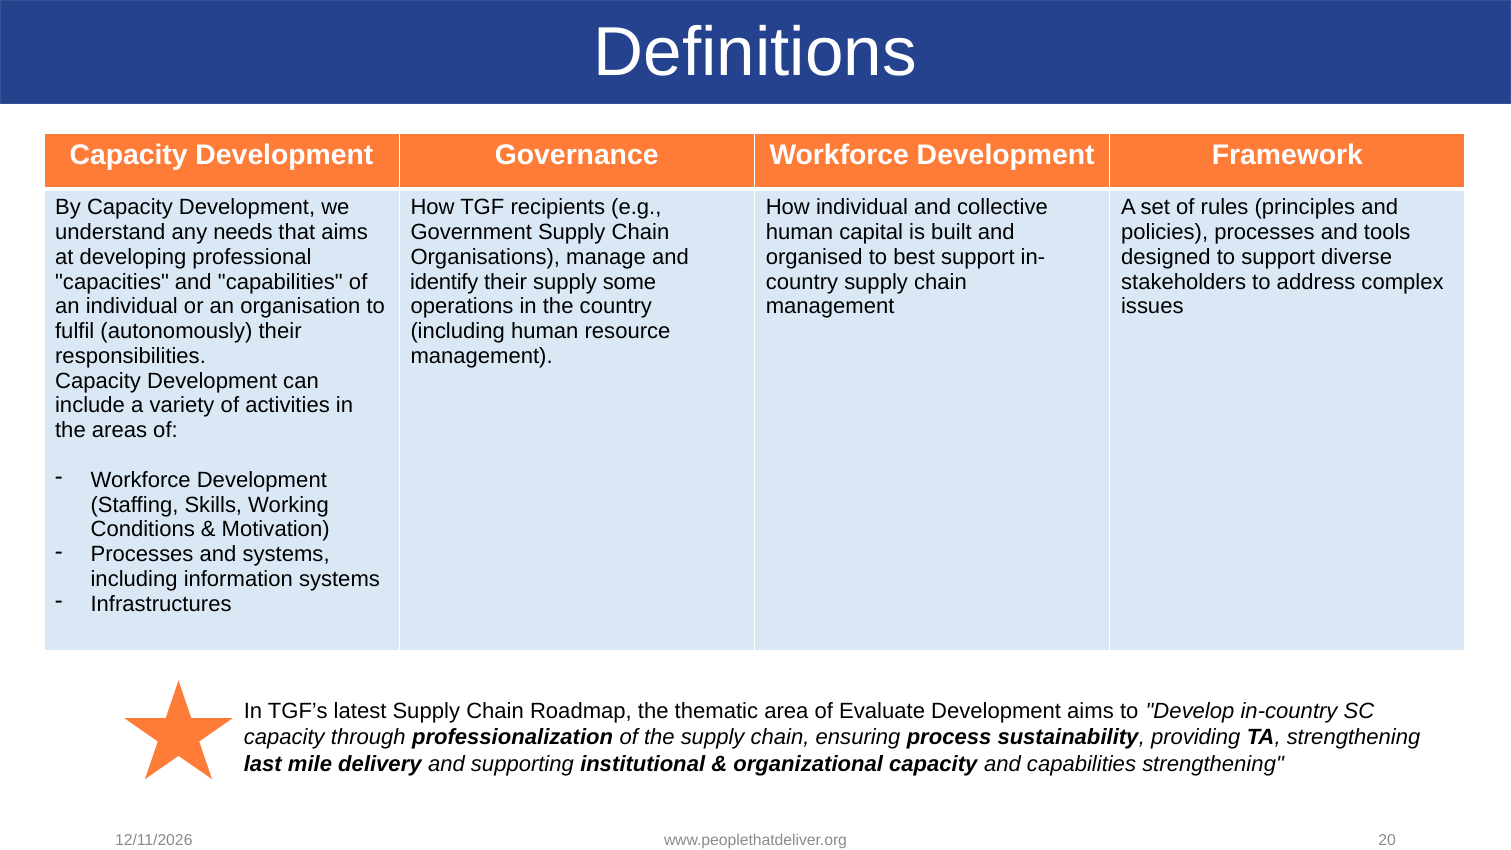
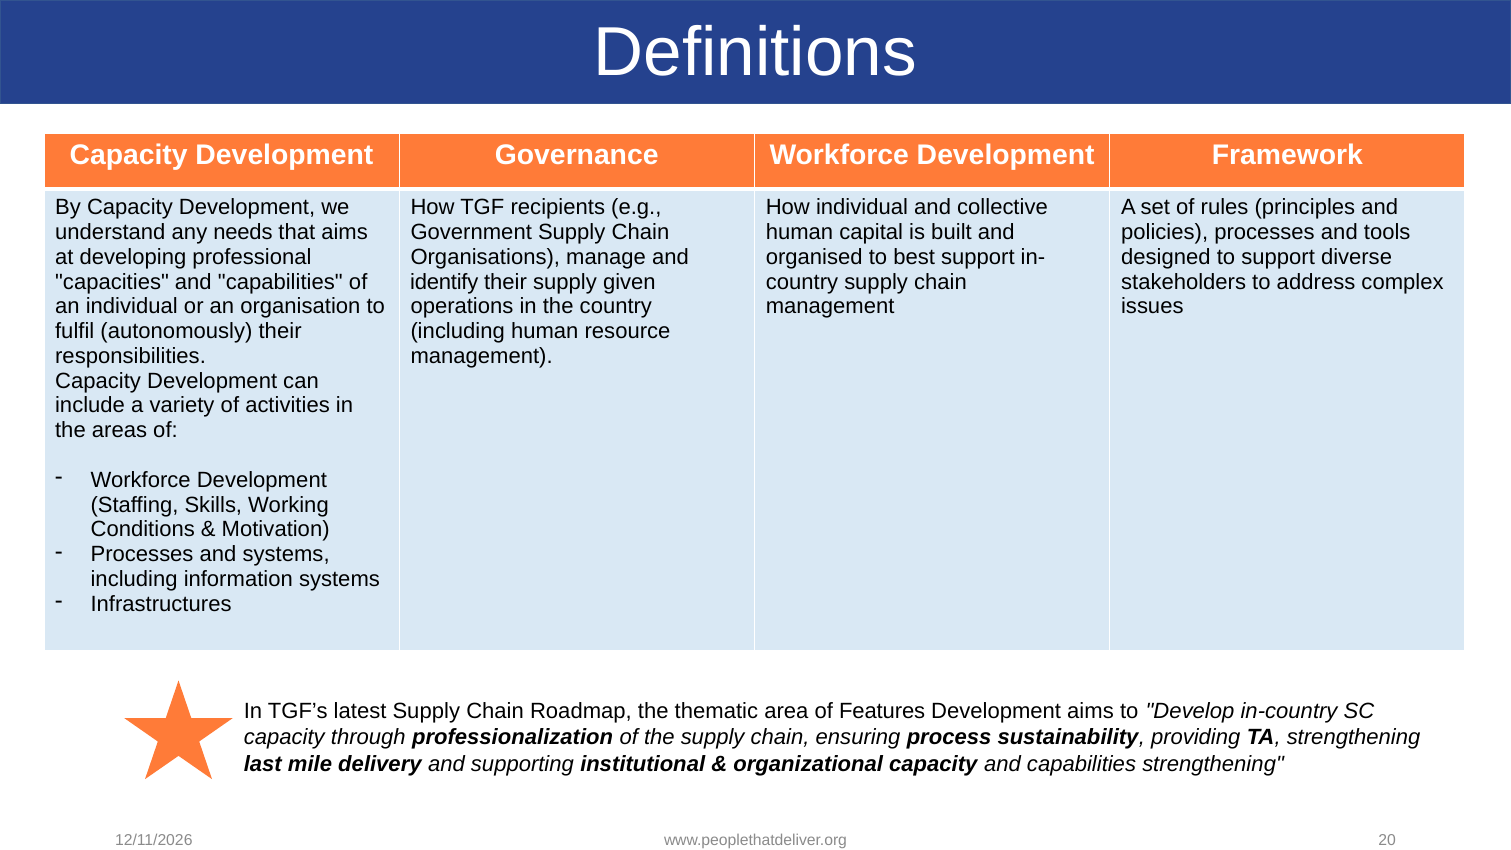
some: some -> given (629, 282)
Evaluate: Evaluate -> Features (882, 711)
